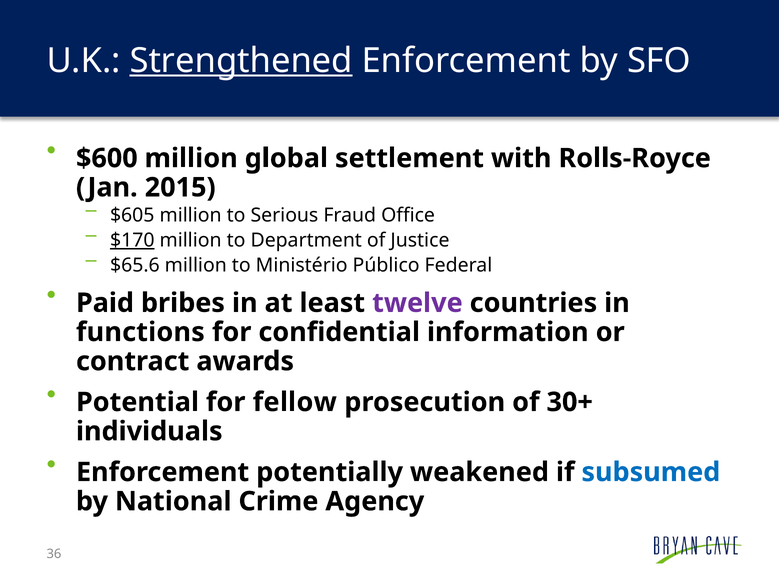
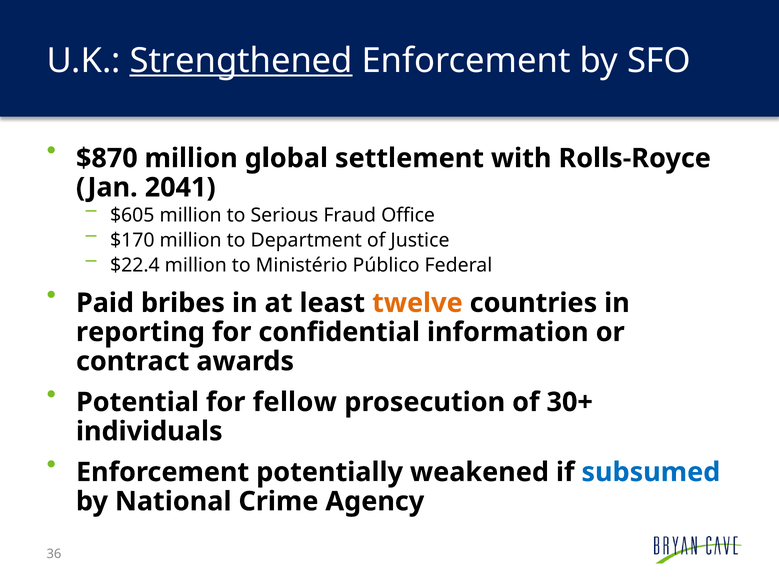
$600: $600 -> $870 (107, 158)
2015: 2015 -> 2041 (180, 188)
$170 underline: present -> none (132, 240)
$65.6: $65.6 -> $22.4 (135, 265)
twelve colour: purple -> orange (417, 303)
functions: functions -> reporting (140, 332)
